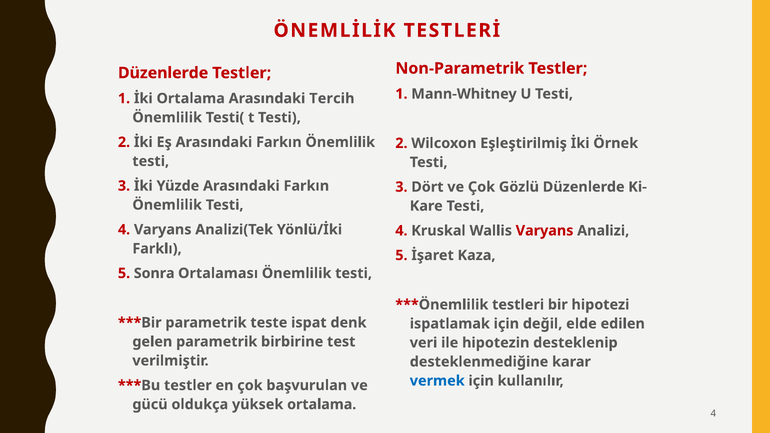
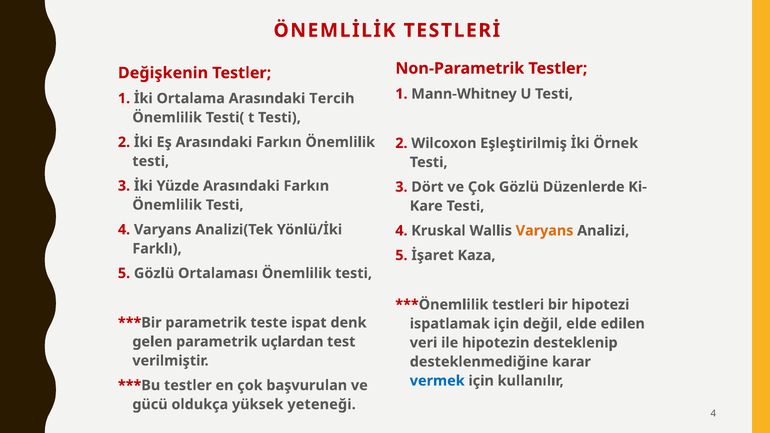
Düzenlerde: Düzenlerde -> Değişkenin (163, 73)
Varyans colour: red -> orange (545, 231)
5 Sonra: Sonra -> Gözlü (154, 273)
birbirine: birbirine -> uçlardan (292, 342)
yüksek ortalama: ortalama -> yeteneği (322, 405)
